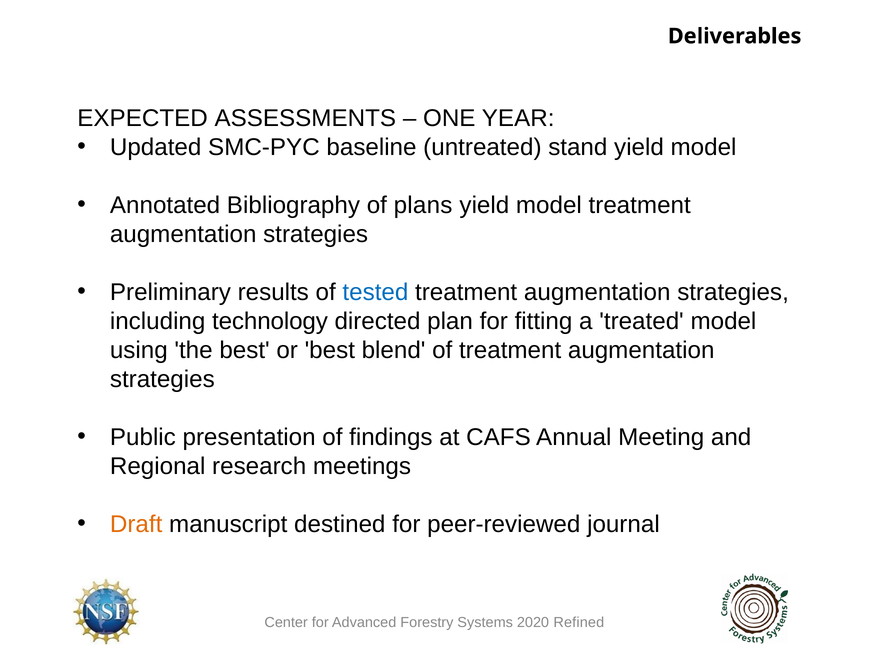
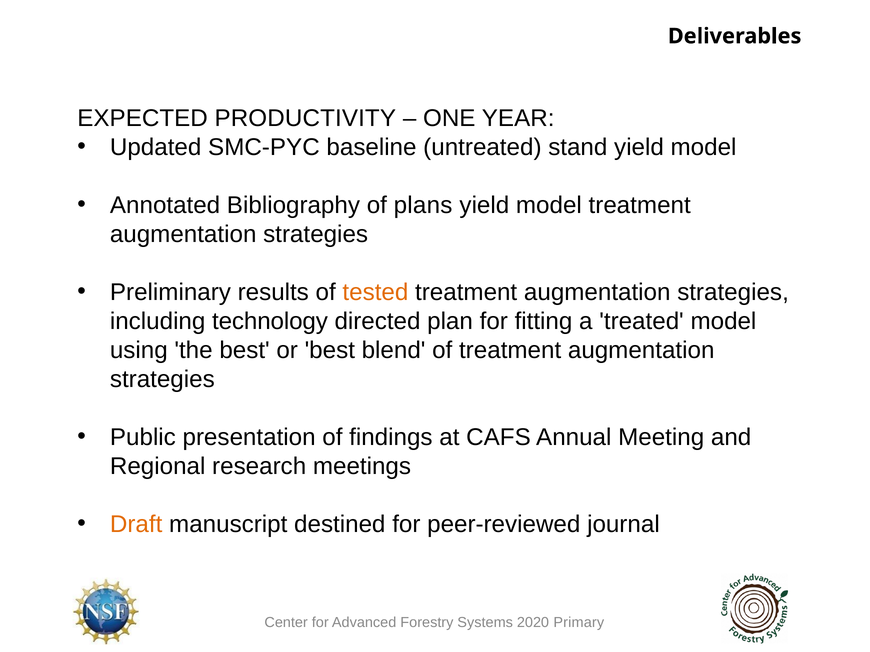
ASSESSMENTS: ASSESSMENTS -> PRODUCTIVITY (305, 118)
tested colour: blue -> orange (375, 292)
Refined: Refined -> Primary (579, 623)
